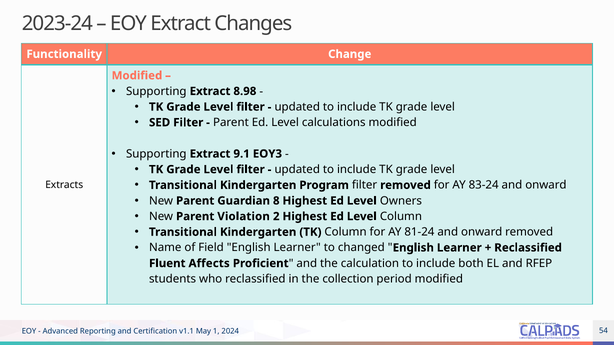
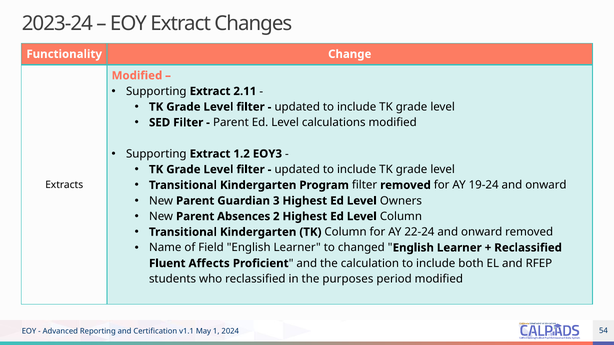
8.98: 8.98 -> 2.11 (245, 91)
9.1: 9.1 -> 1.2 (242, 154)
83-24: 83-24 -> 19-24 (484, 185)
8: 8 -> 3 (276, 201)
Violation: Violation -> Absences (244, 217)
81-24: 81-24 -> 22-24 (419, 232)
collection: collection -> purposes (348, 279)
